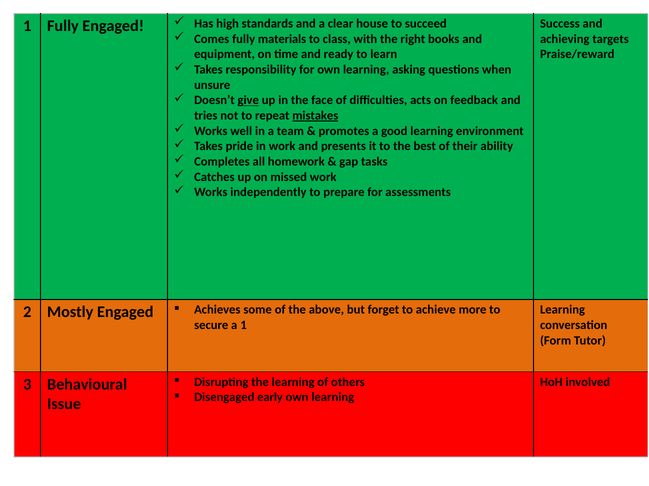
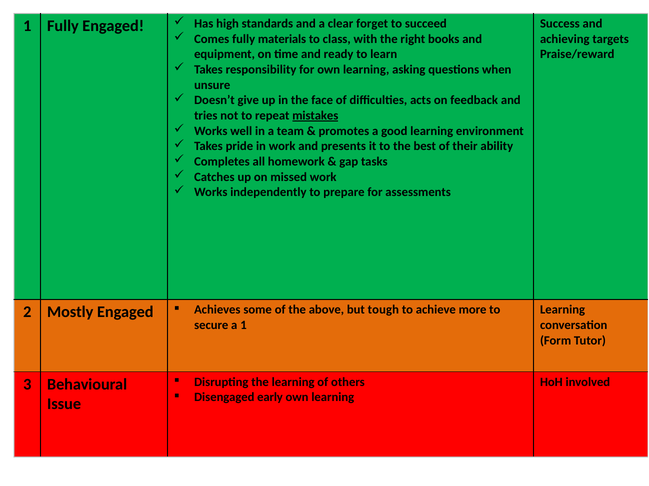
house: house -> forget (372, 24)
give underline: present -> none (248, 100)
forget: forget -> tough (383, 310)
